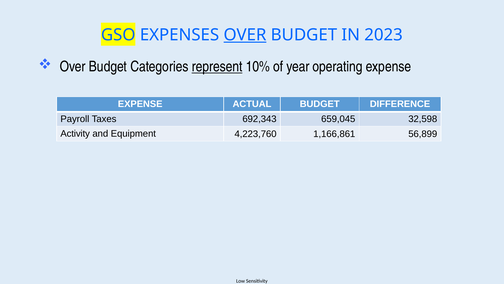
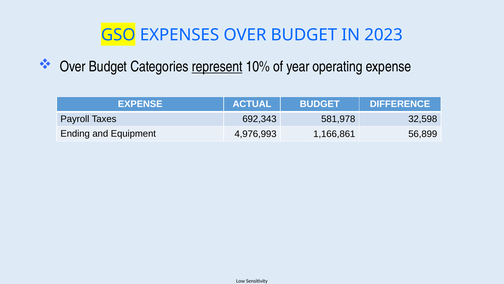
OVER underline: present -> none (245, 35)
659,045: 659,045 -> 581,978 (338, 119)
Activity: Activity -> Ending (75, 133)
4,223,760: 4,223,760 -> 4,976,993 (256, 134)
